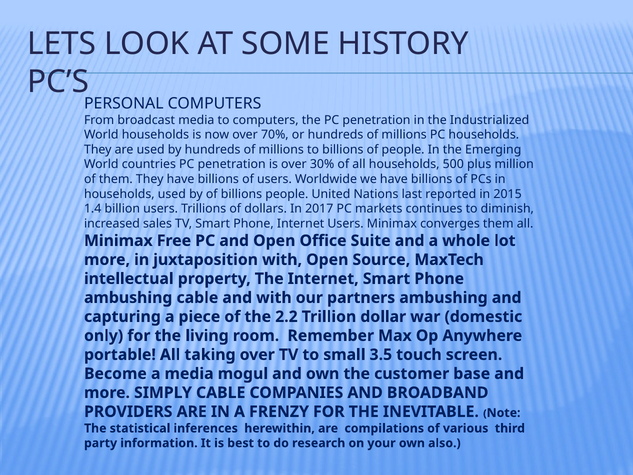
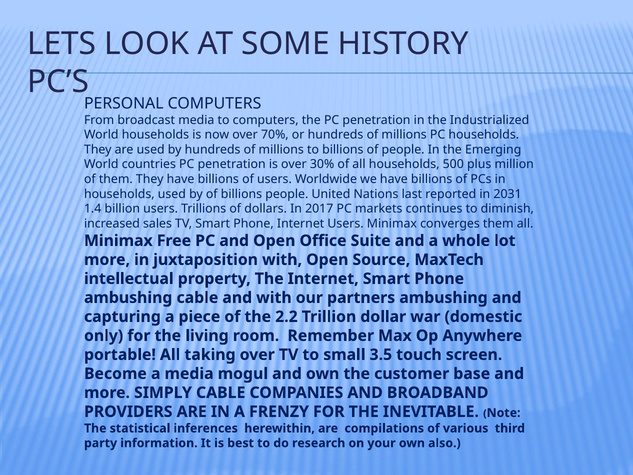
2015: 2015 -> 2031 (508, 194)
